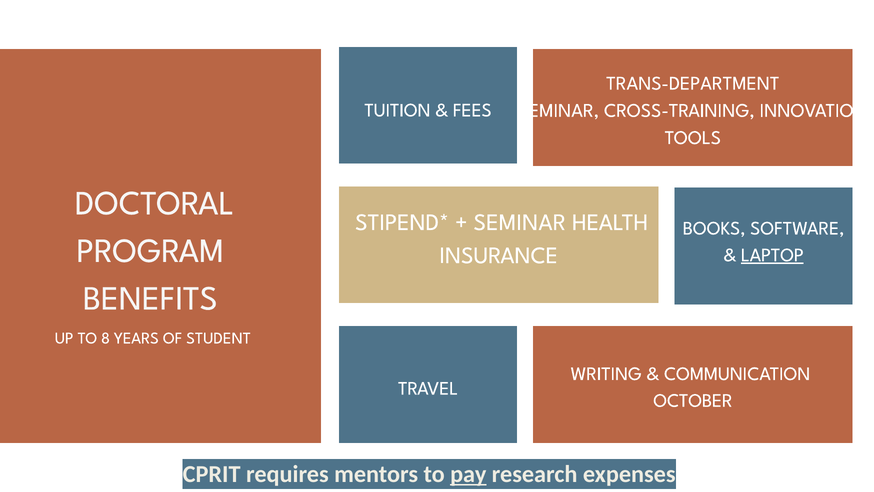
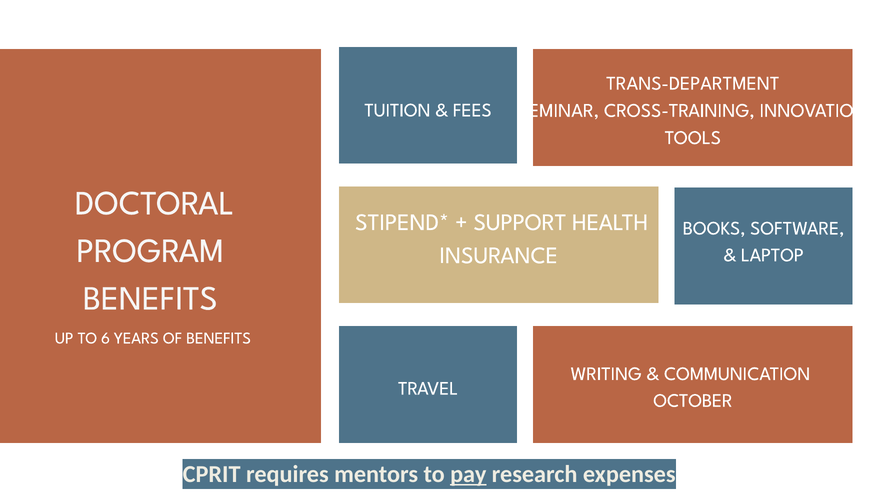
SEMINAR: SEMINAR -> SUPPORT (520, 222)
LAPTOP underline: present -> none (772, 255)
8: 8 -> 6 (106, 338)
OF STUDENT: STUDENT -> BENEFITS (219, 338)
